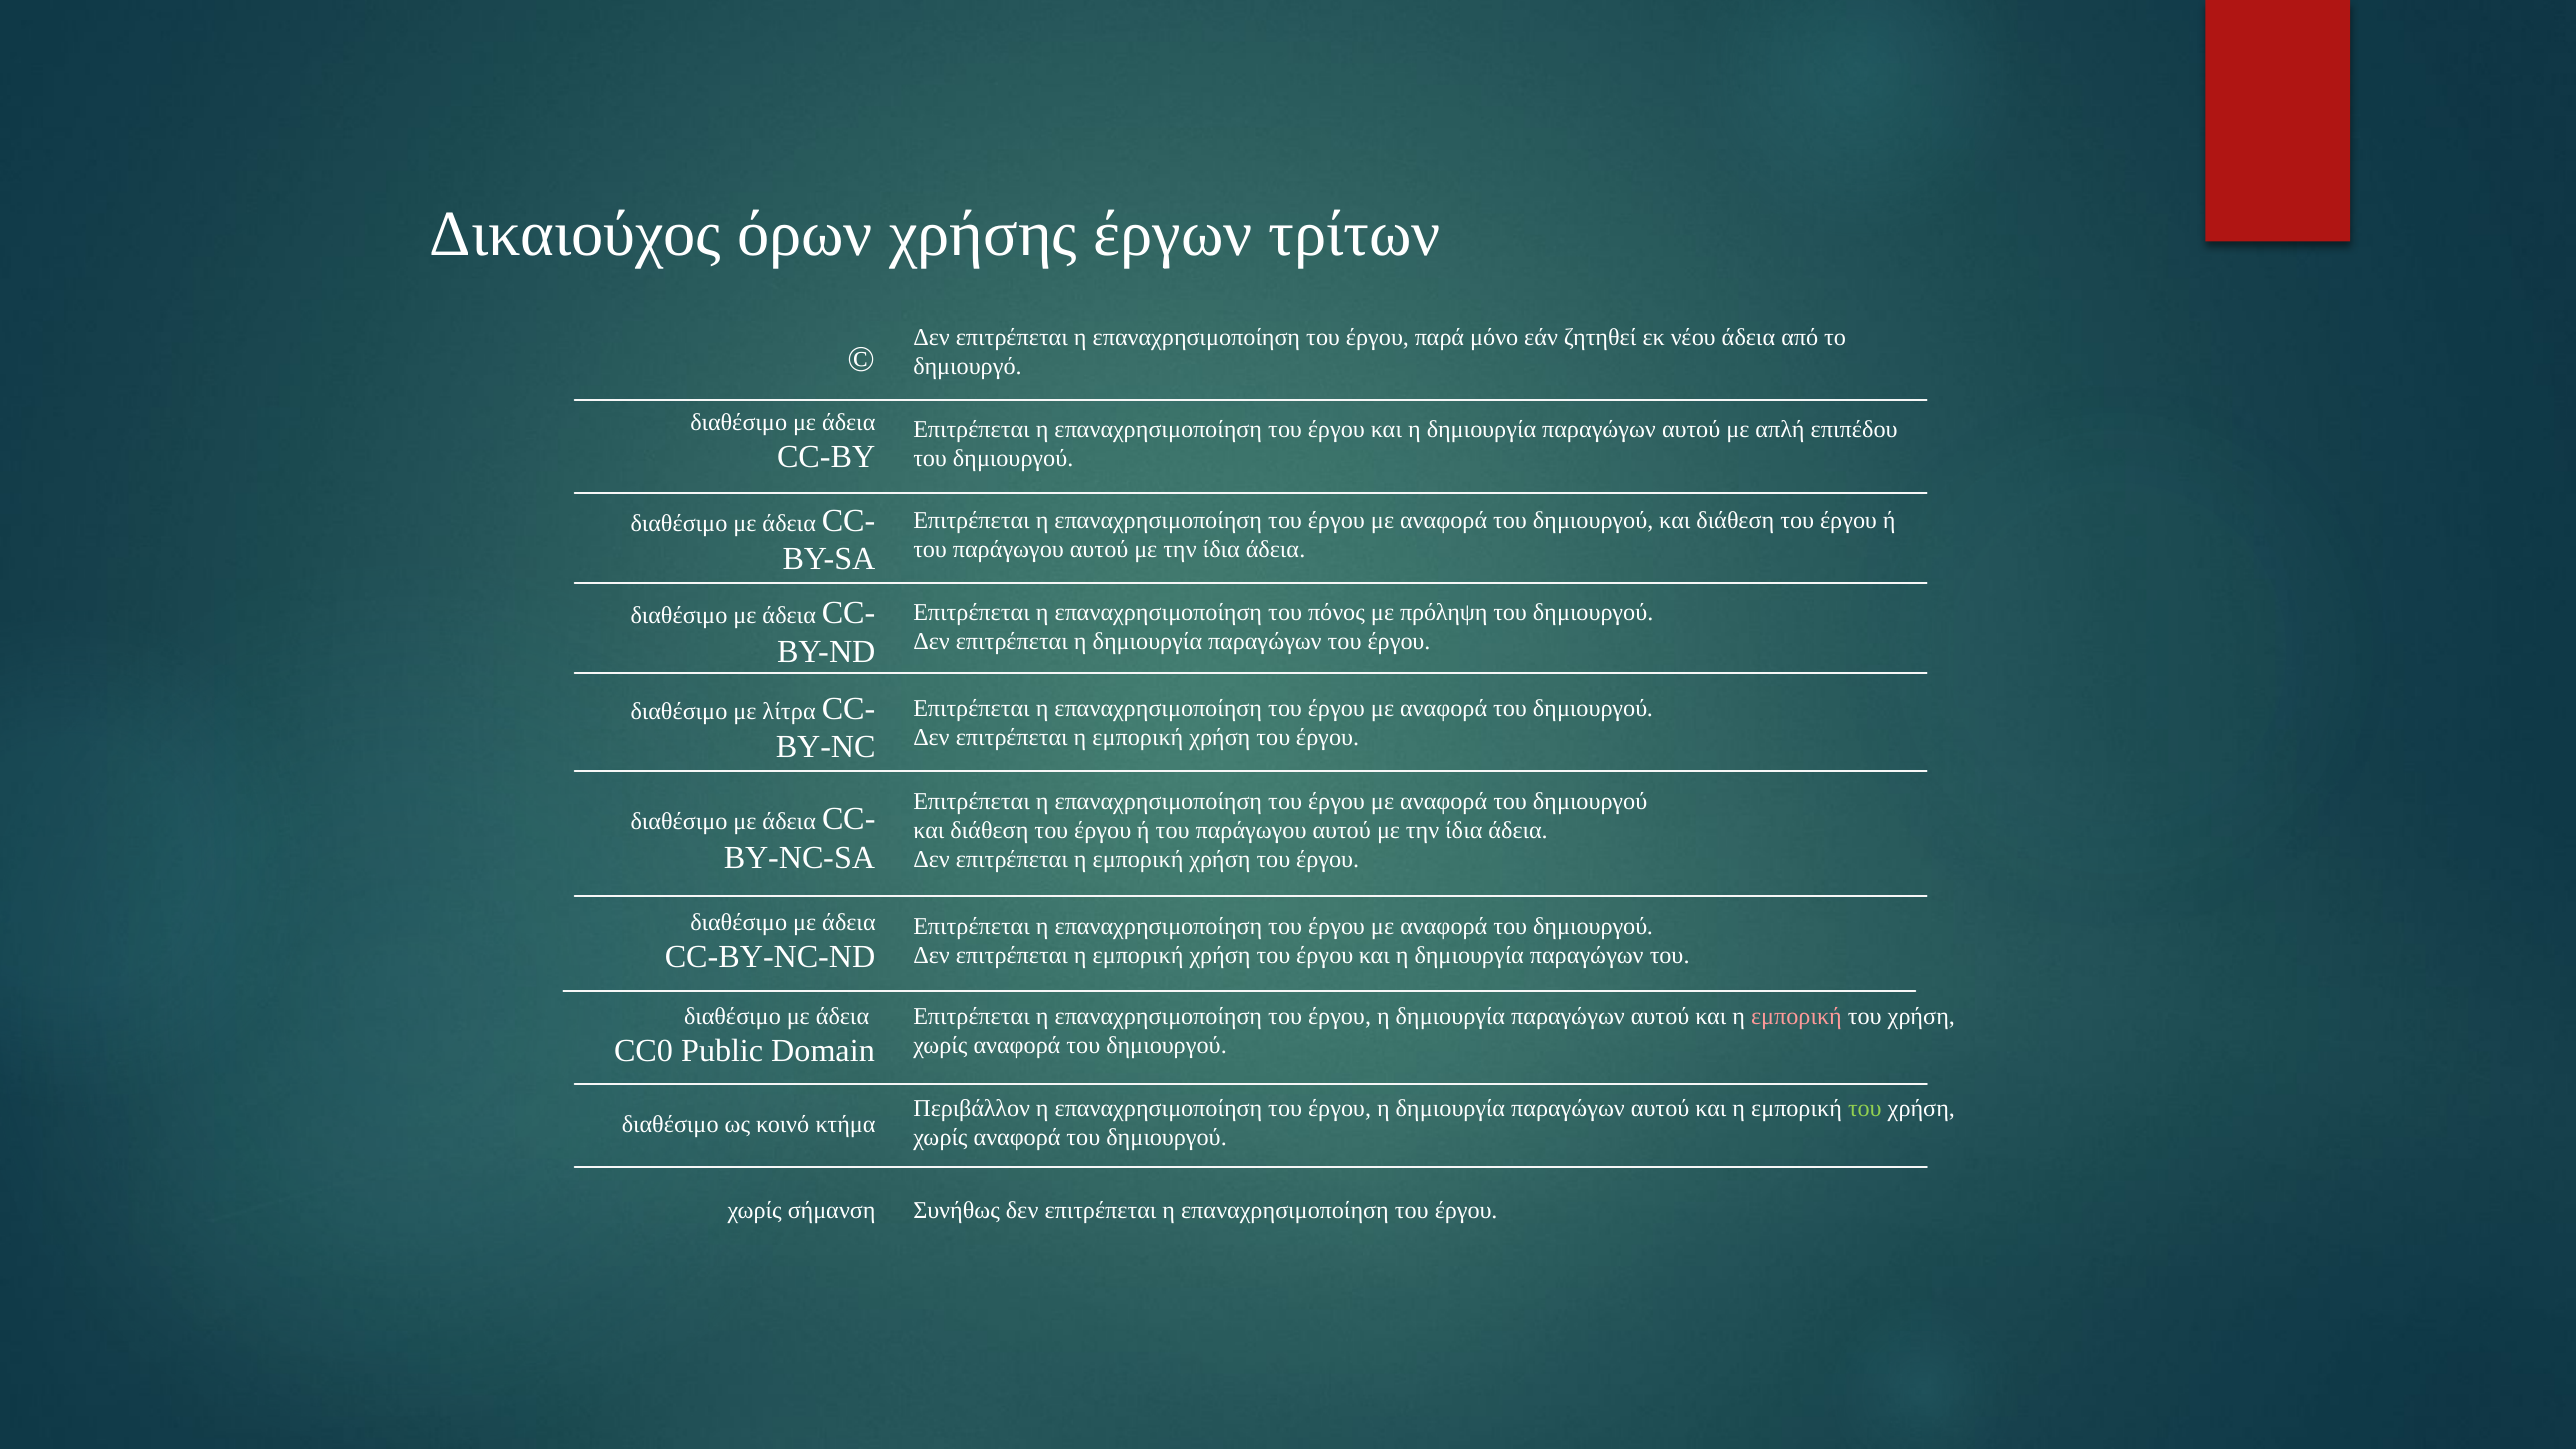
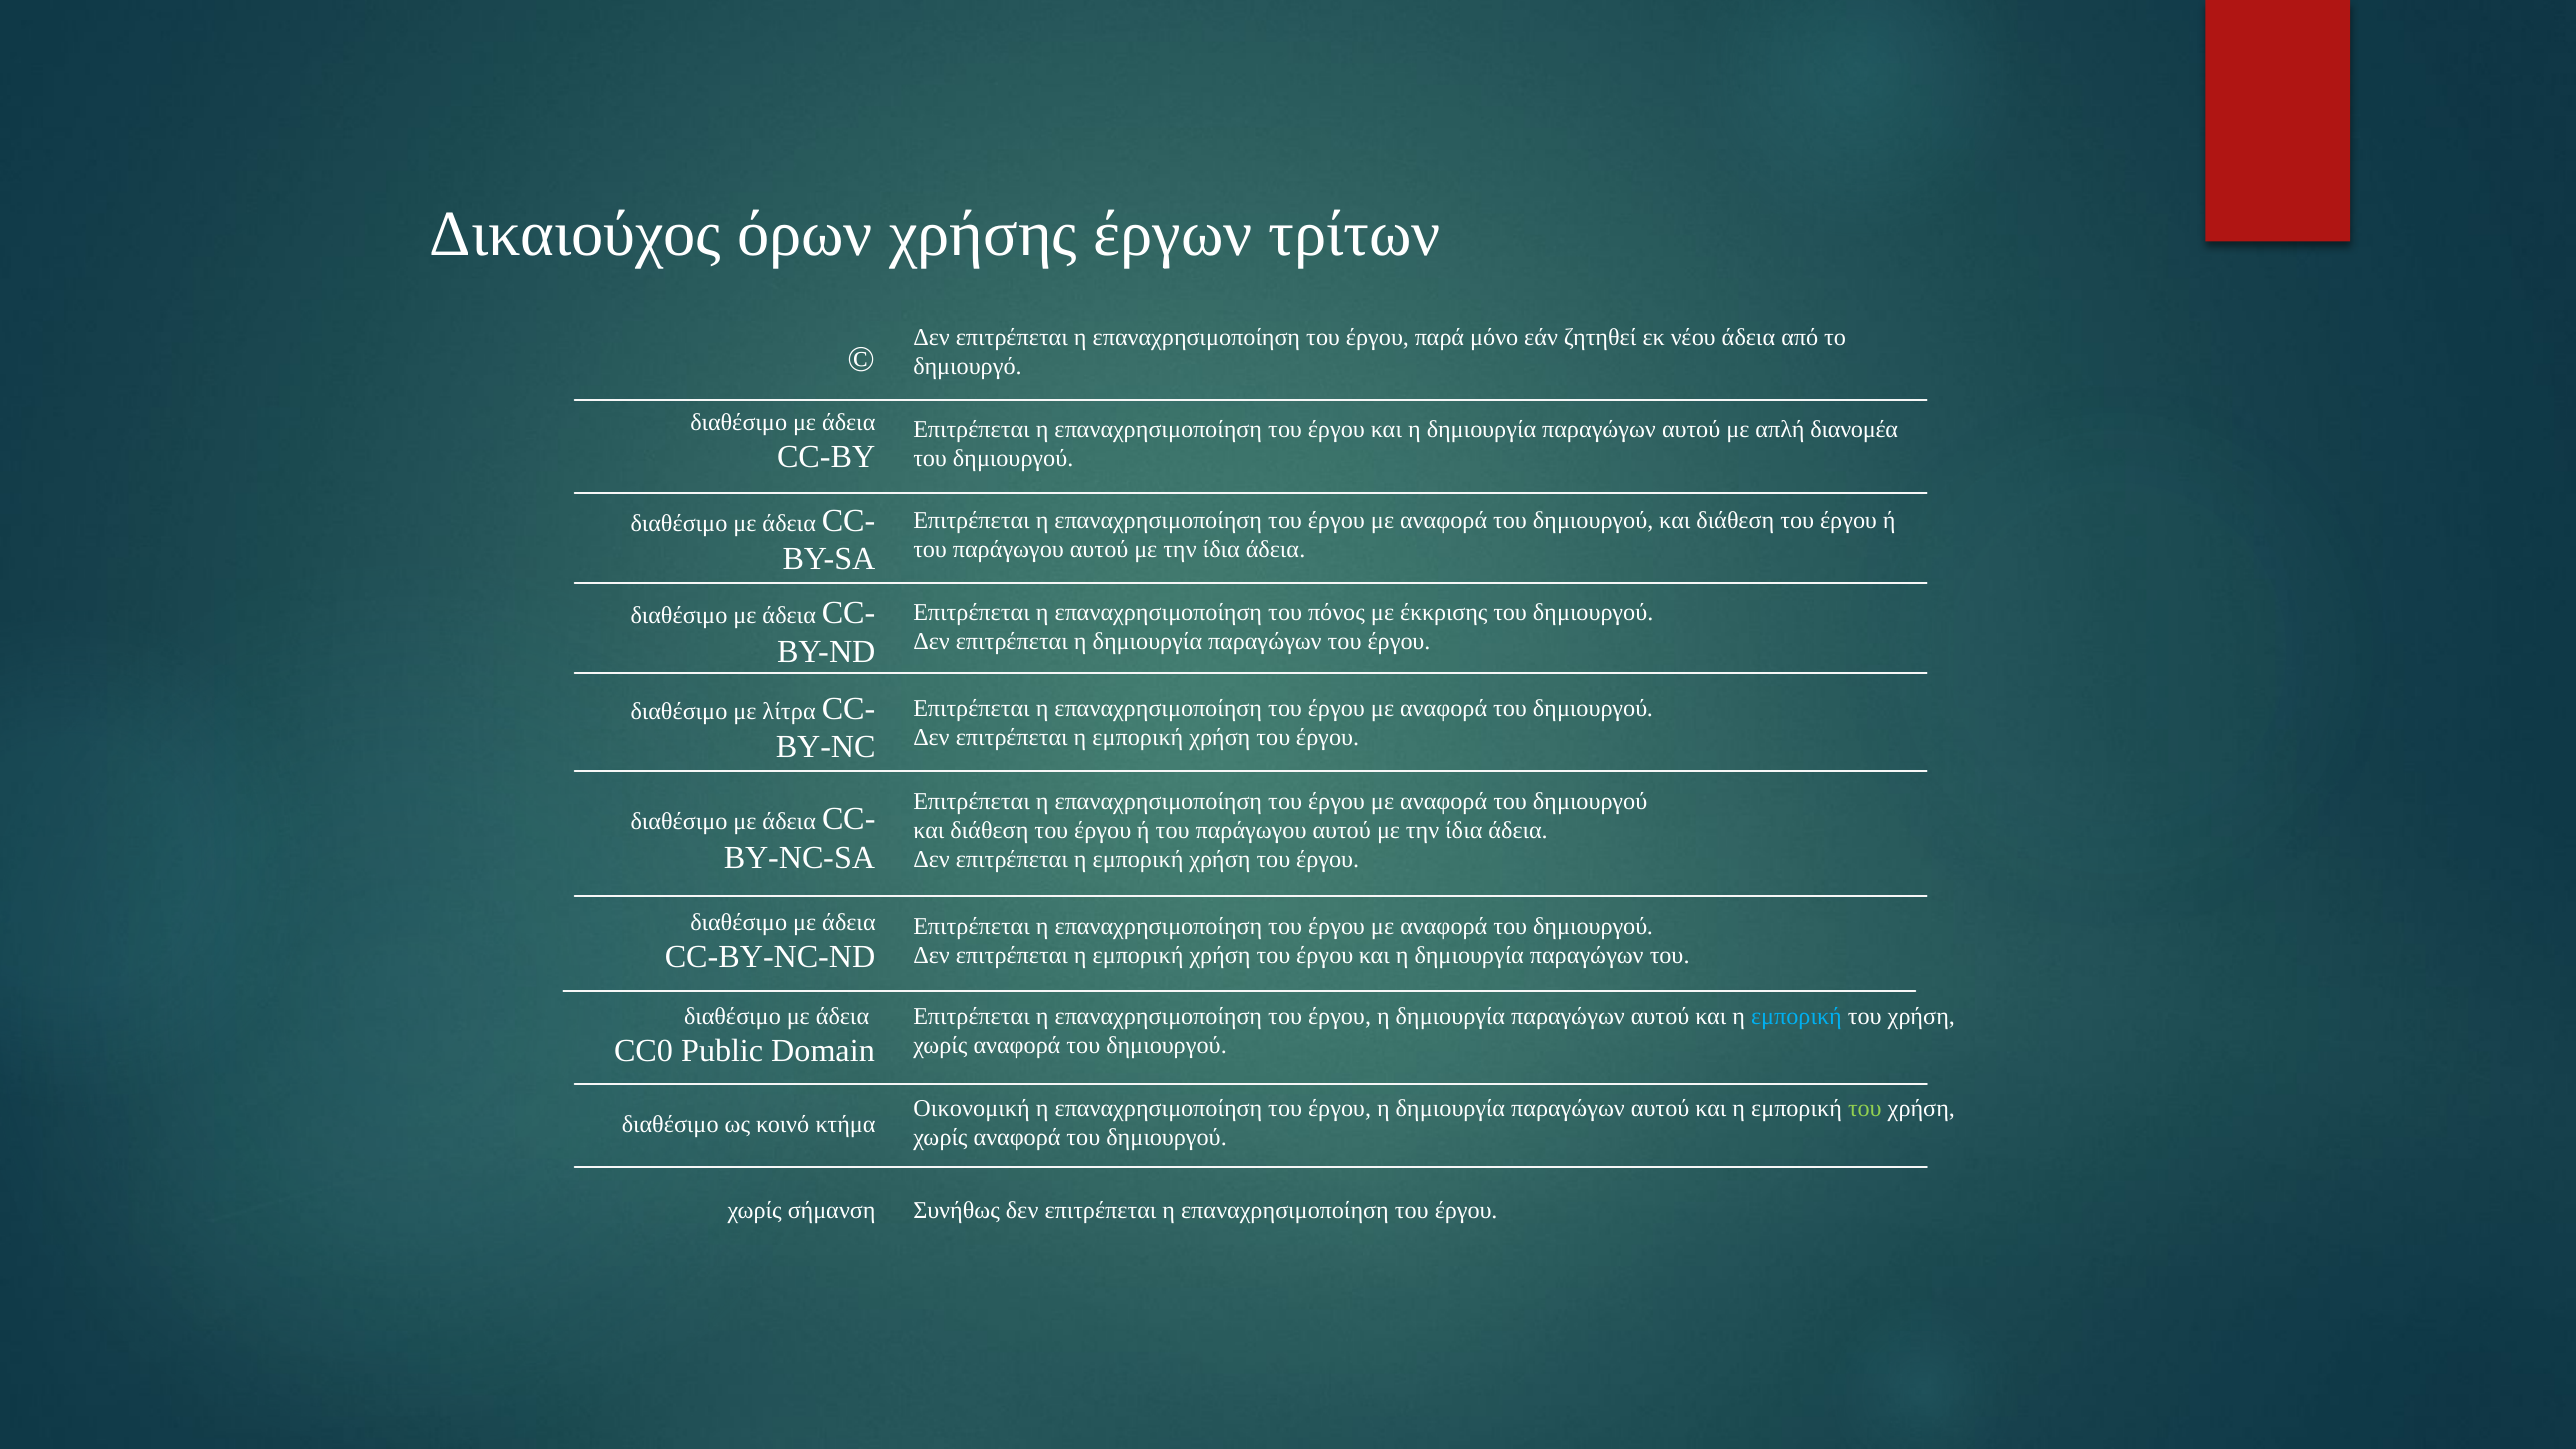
επιπέδου: επιπέδου -> διανομέα (1854, 429)
πρόληψη: πρόληψη -> έκκρισης (1444, 613)
εμπορική colour: pink -> light blue (1796, 1017)
Περιβάλλον: Περιβάλλον -> Οικονομική (972, 1108)
